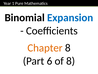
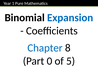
Chapter colour: orange -> blue (45, 48)
6: 6 -> 0 (49, 61)
of 8: 8 -> 5 (71, 61)
